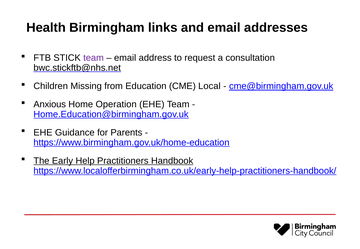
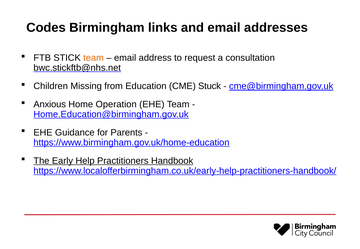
Health: Health -> Codes (46, 28)
team colour: purple -> orange (94, 58)
Local: Local -> Stuck (210, 86)
